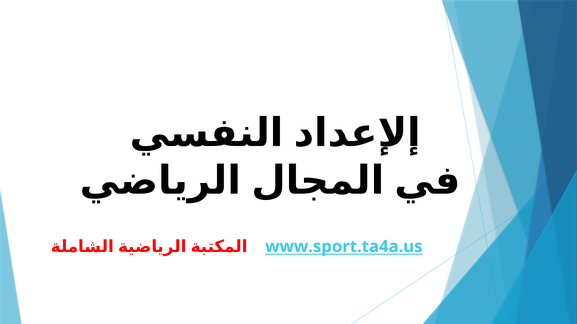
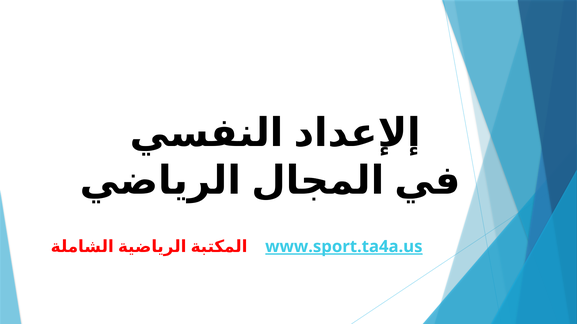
www.sport.ta4a.us underline: none -> present (344, 247)
